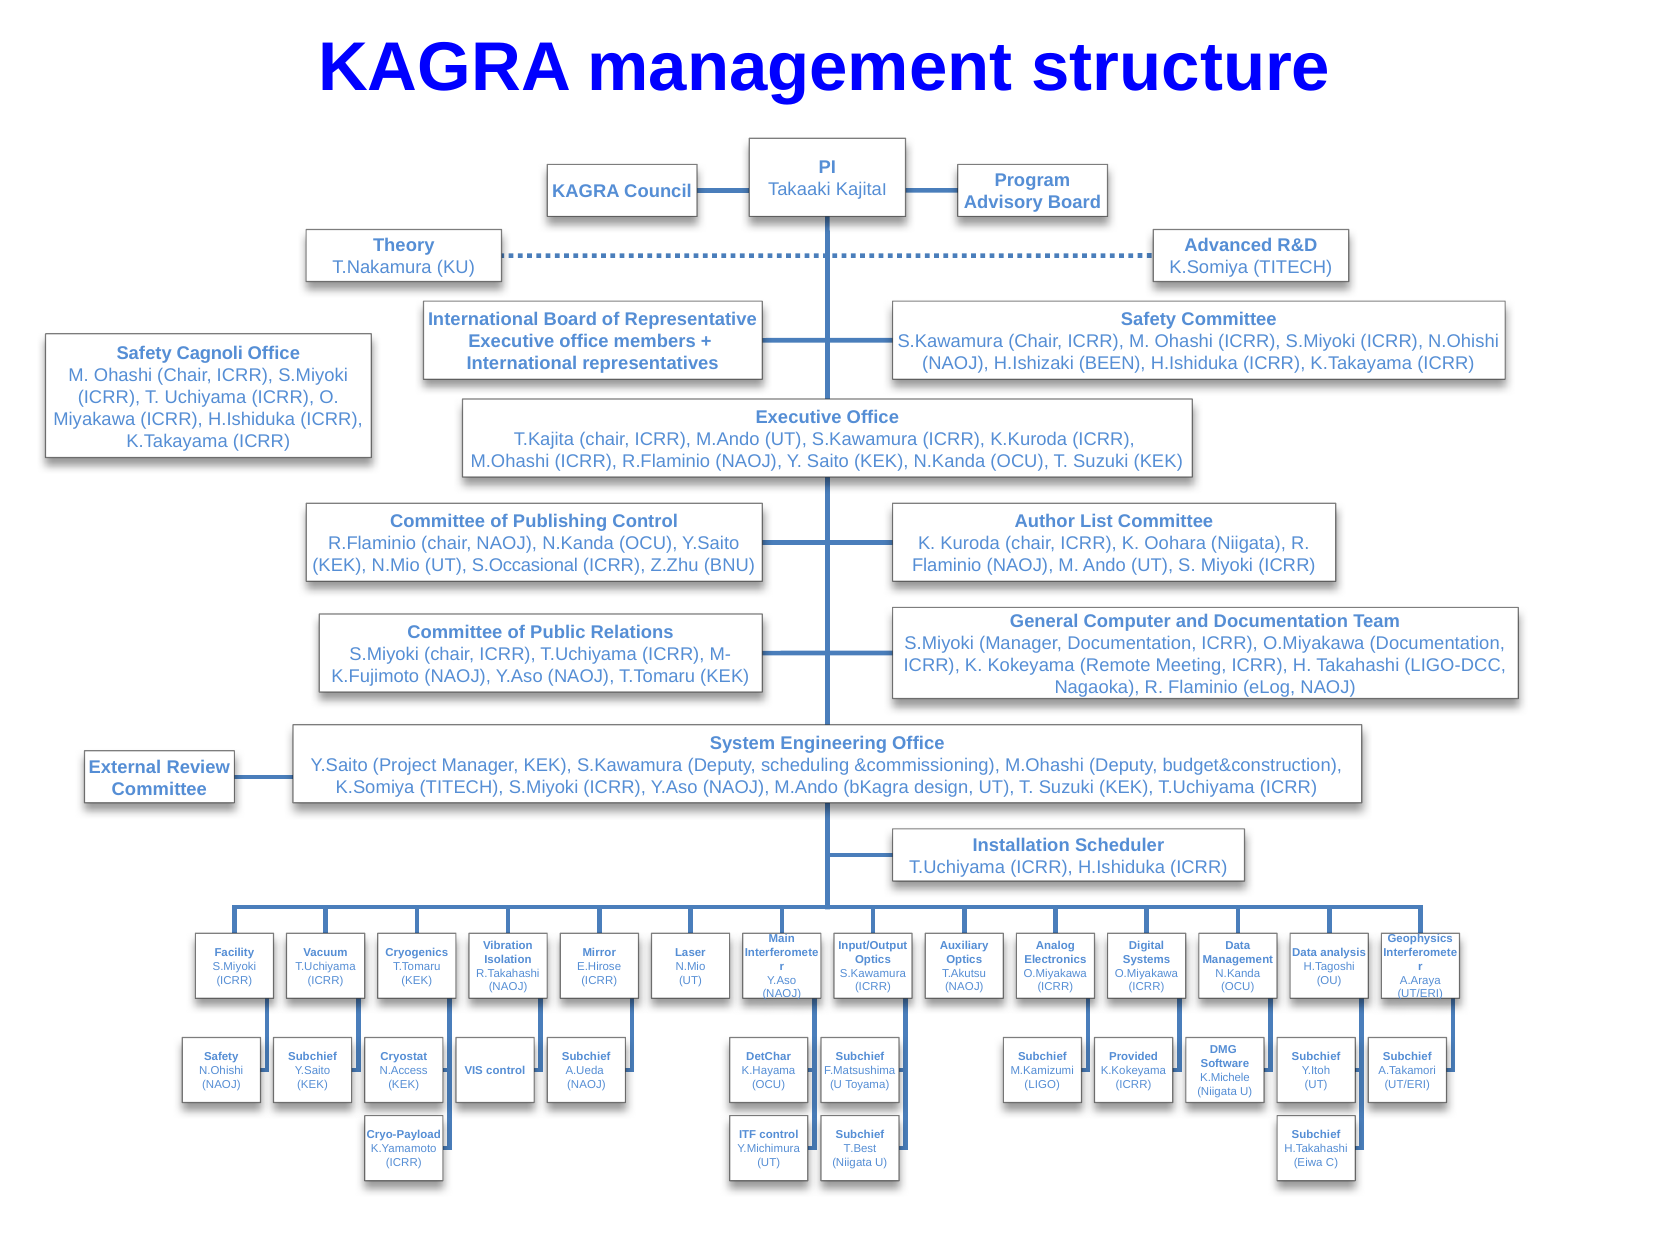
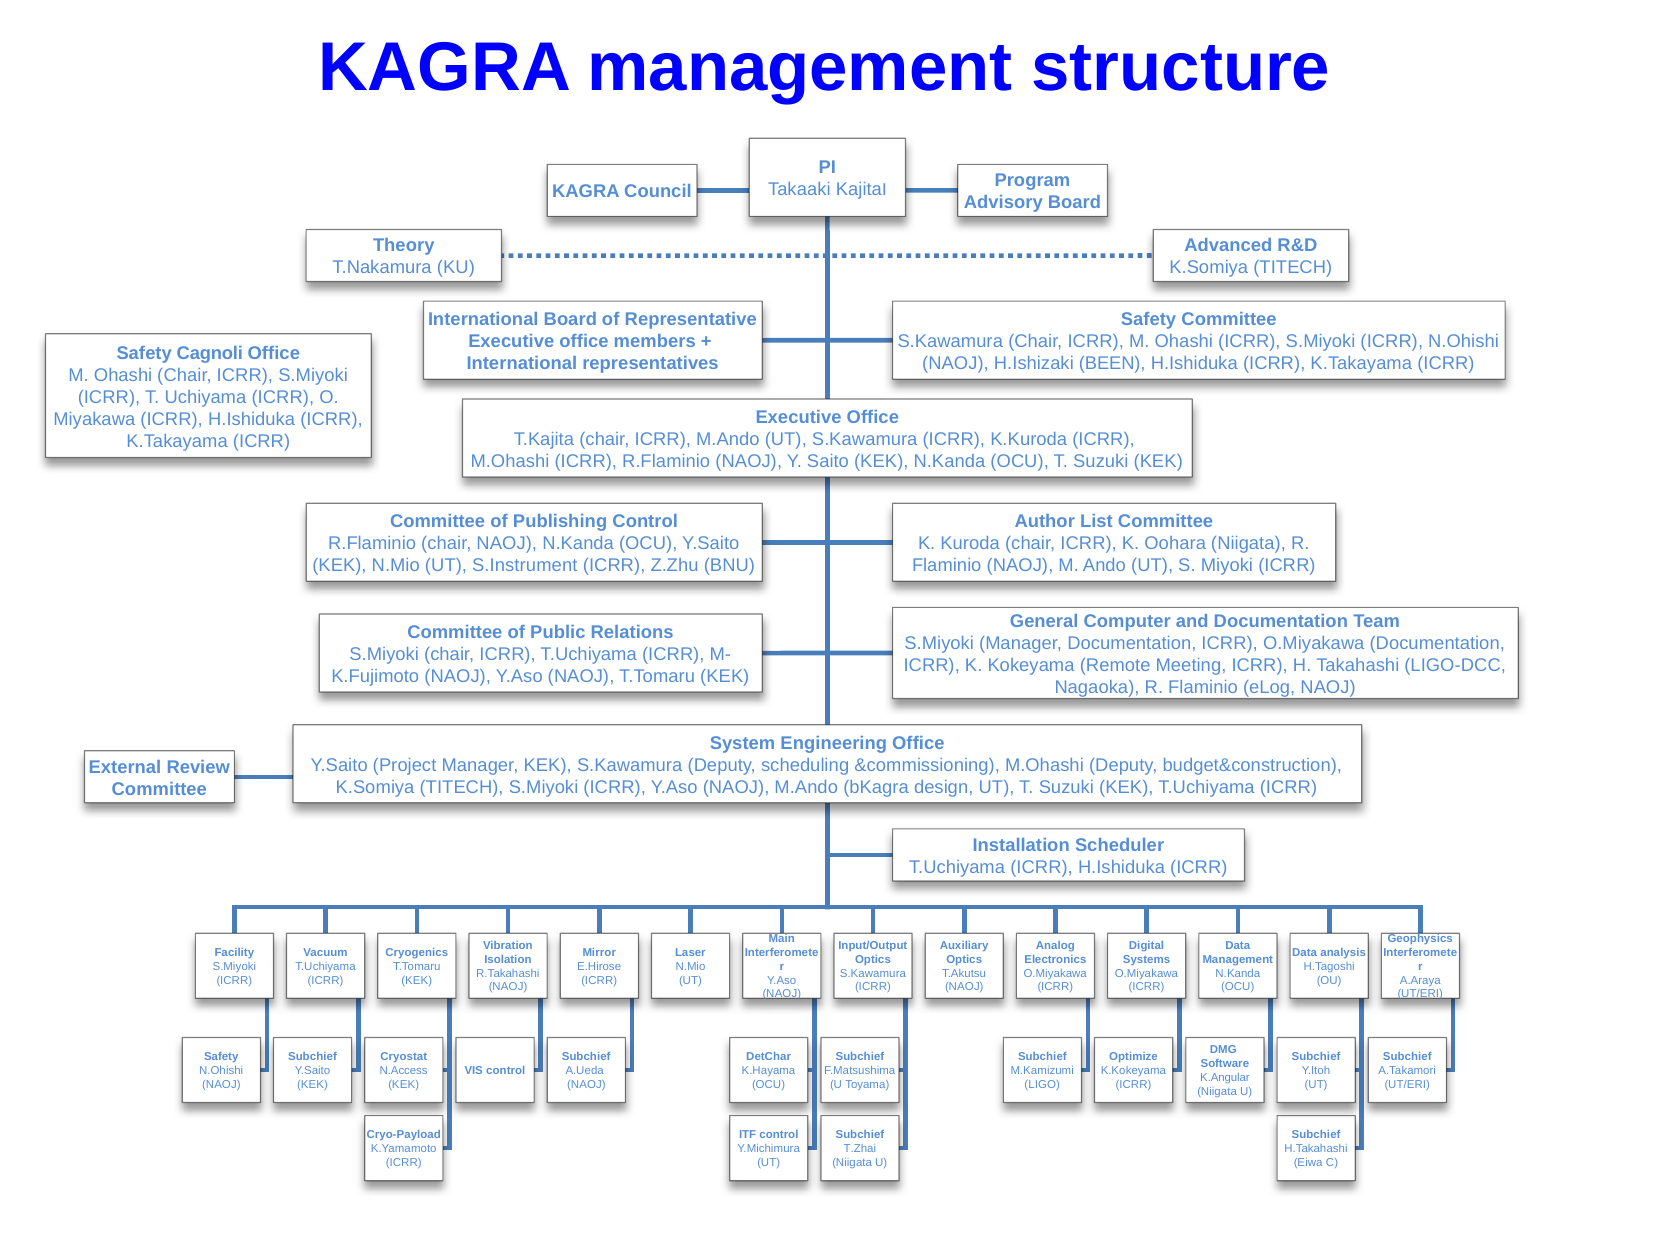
S.Occasional: S.Occasional -> S.Instrument (525, 566)
Provided: Provided -> Optimize (1134, 1057)
K.Michele: K.Michele -> K.Angular (1225, 1078)
T.Best: T.Best -> T.Zhai (860, 1149)
